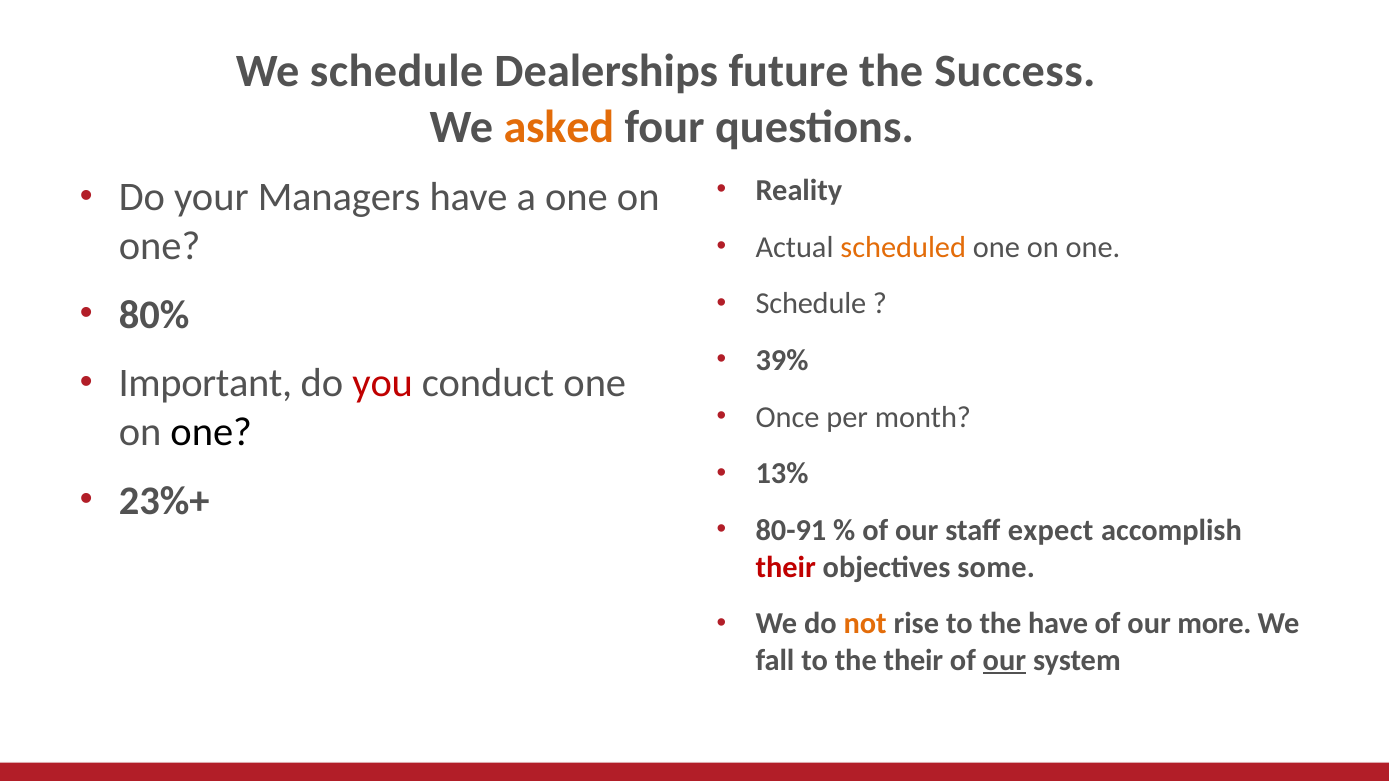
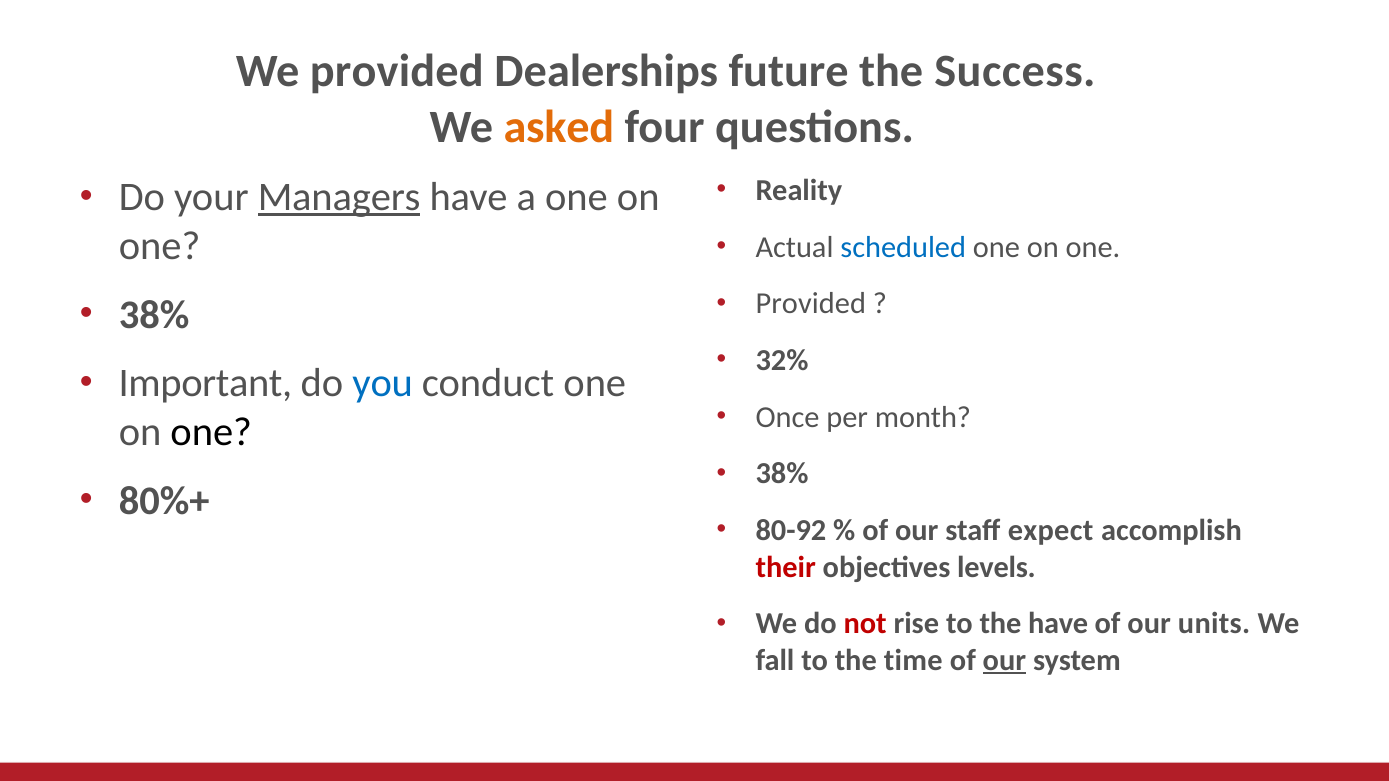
We schedule: schedule -> provided (397, 72)
Managers underline: none -> present (339, 197)
scheduled colour: orange -> blue (903, 247)
Schedule: Schedule -> Provided (811, 304)
80%: 80% -> 38% (154, 315)
39%: 39% -> 32% (782, 361)
you colour: red -> blue (383, 384)
13%: 13% -> 38% (782, 474)
23%+: 23%+ -> 80%+ (164, 501)
80-91: 80-91 -> 80-92 (791, 531)
some: some -> levels (996, 567)
not colour: orange -> red (865, 624)
more: more -> units (1214, 624)
the their: their -> time (913, 660)
